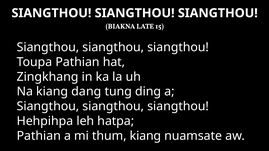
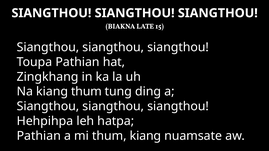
kiang dang: dang -> thum (86, 92)
